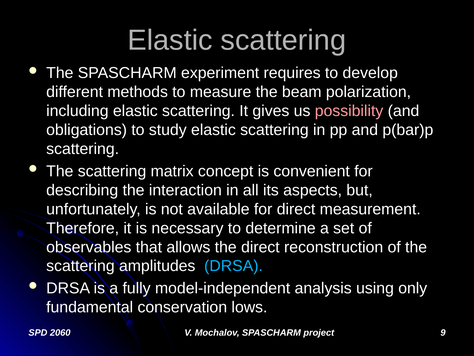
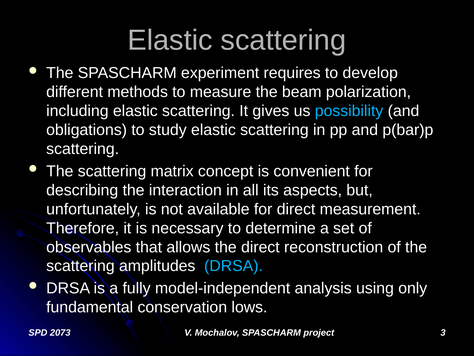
possibility colour: pink -> light blue (349, 111)
2060: 2060 -> 2073 (60, 332)
9: 9 -> 3 (443, 332)
